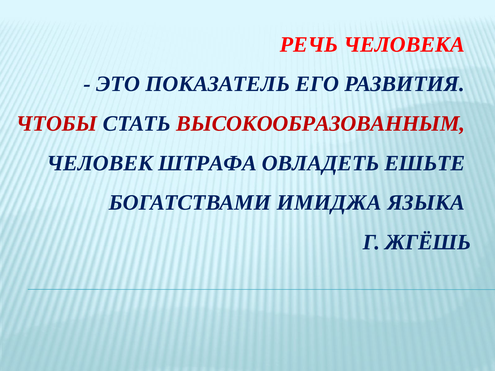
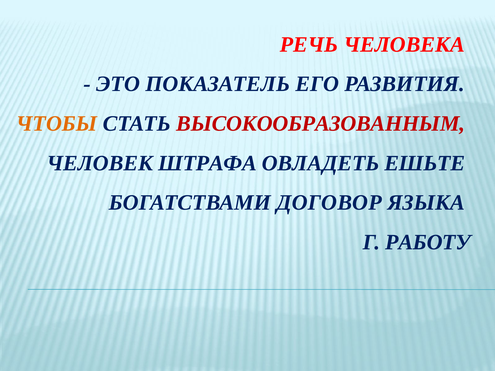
ЧТОБЫ colour: red -> orange (57, 124)
ИМИДЖА: ИМИДЖА -> ДОГОВОР (329, 203)
ЖГЁШЬ: ЖГЁШЬ -> РАБОТУ (428, 242)
